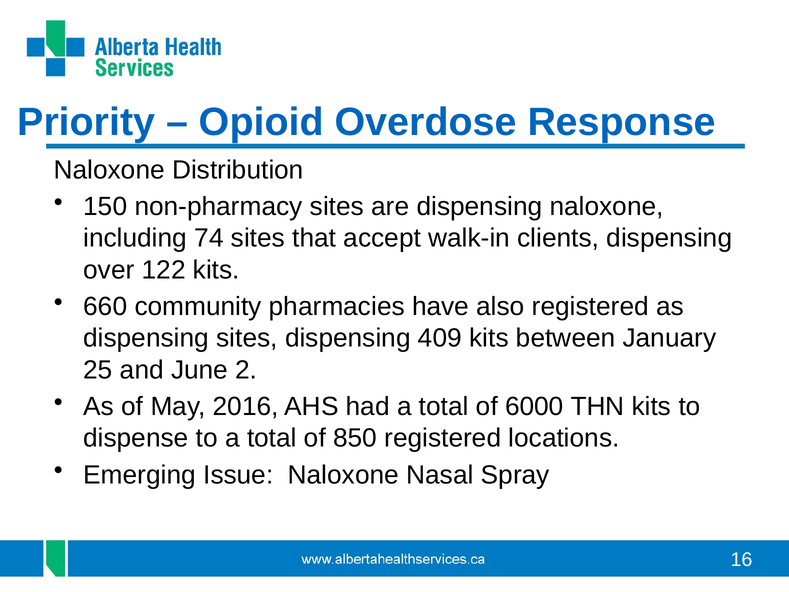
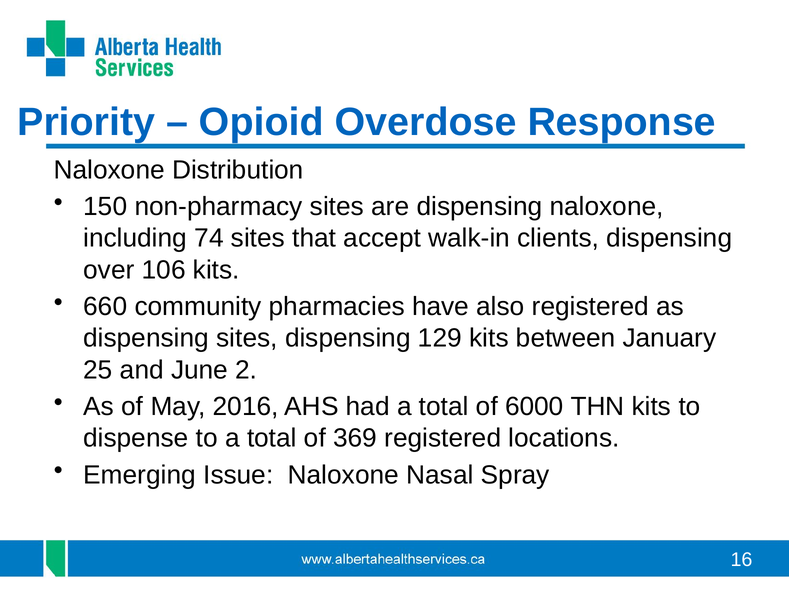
122: 122 -> 106 (164, 270)
409: 409 -> 129 (440, 338)
850: 850 -> 369 (355, 438)
